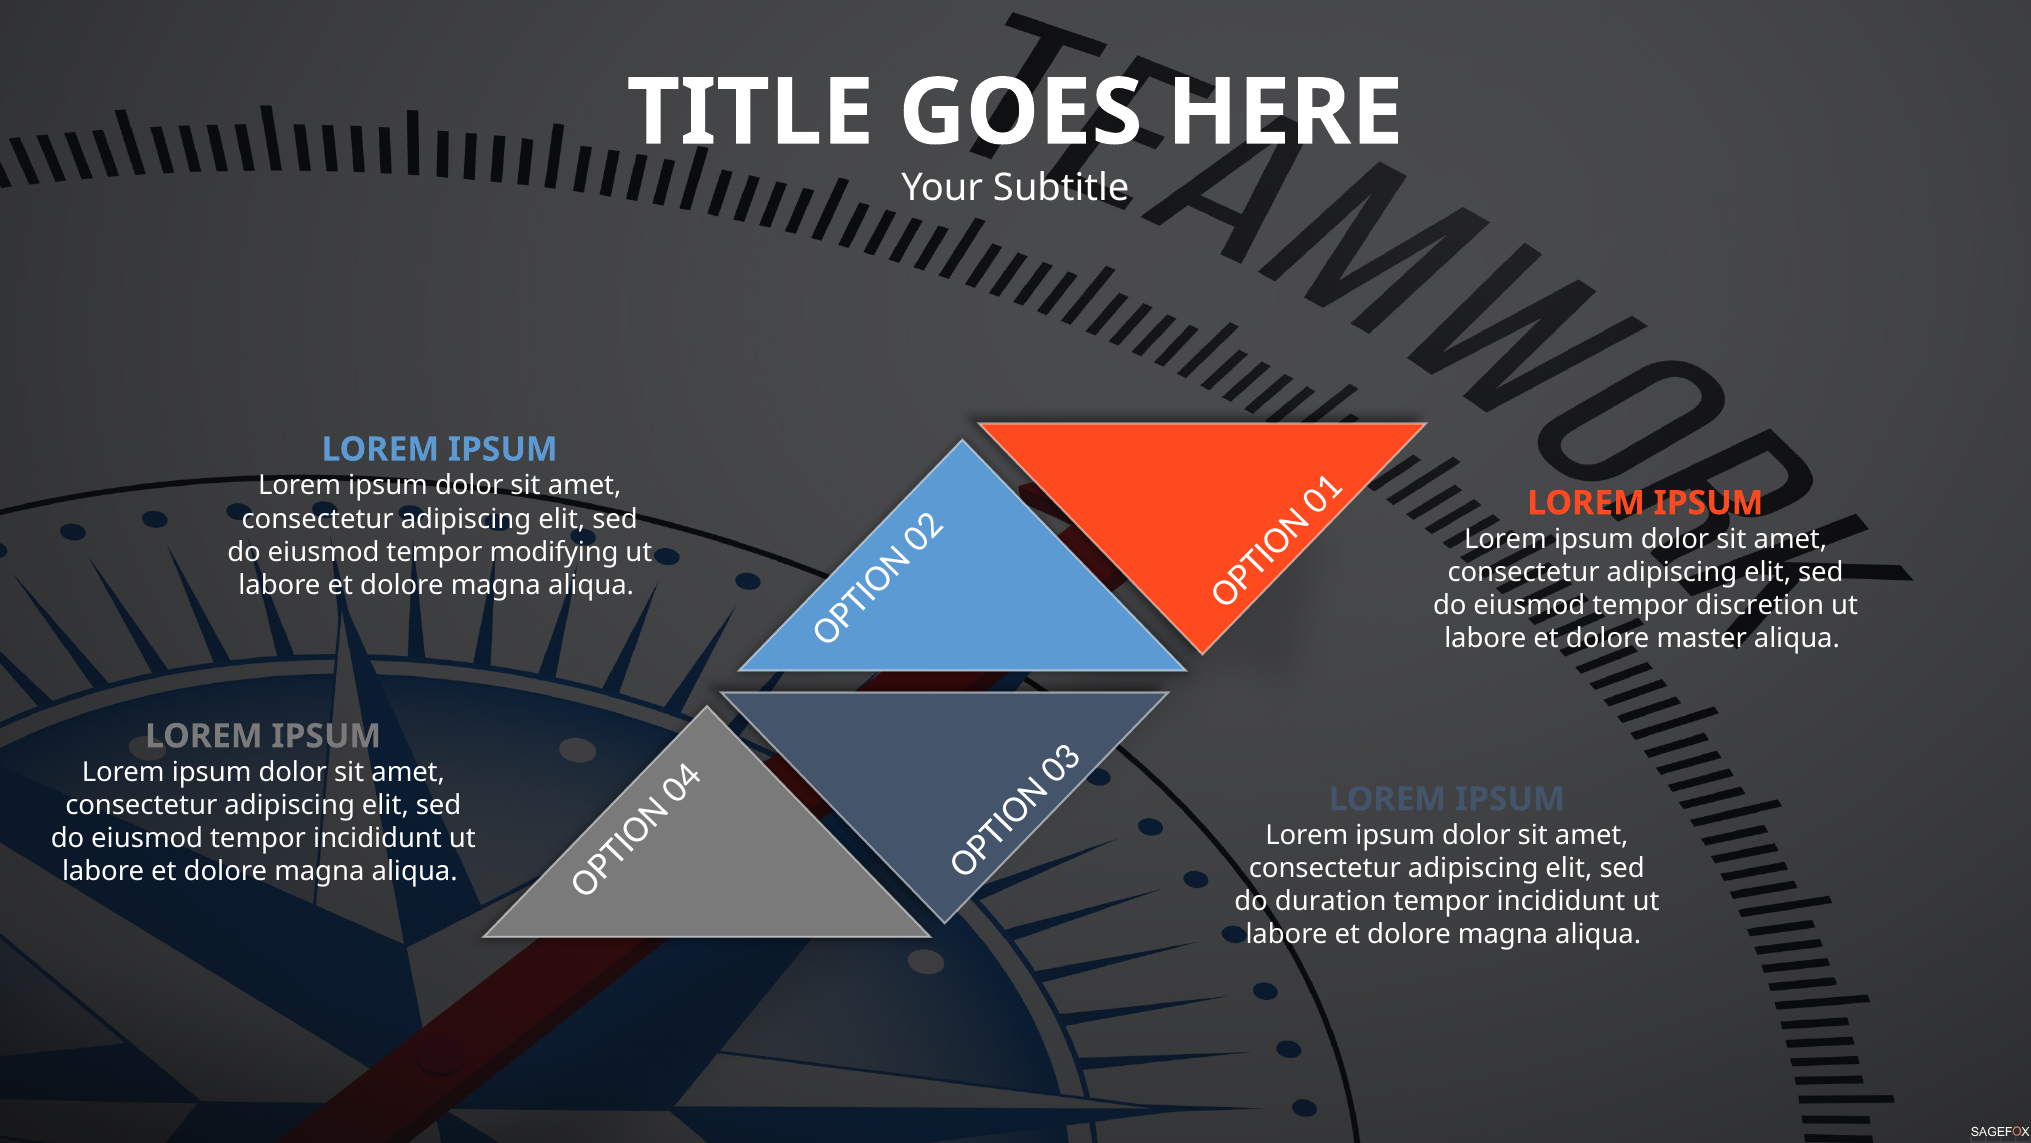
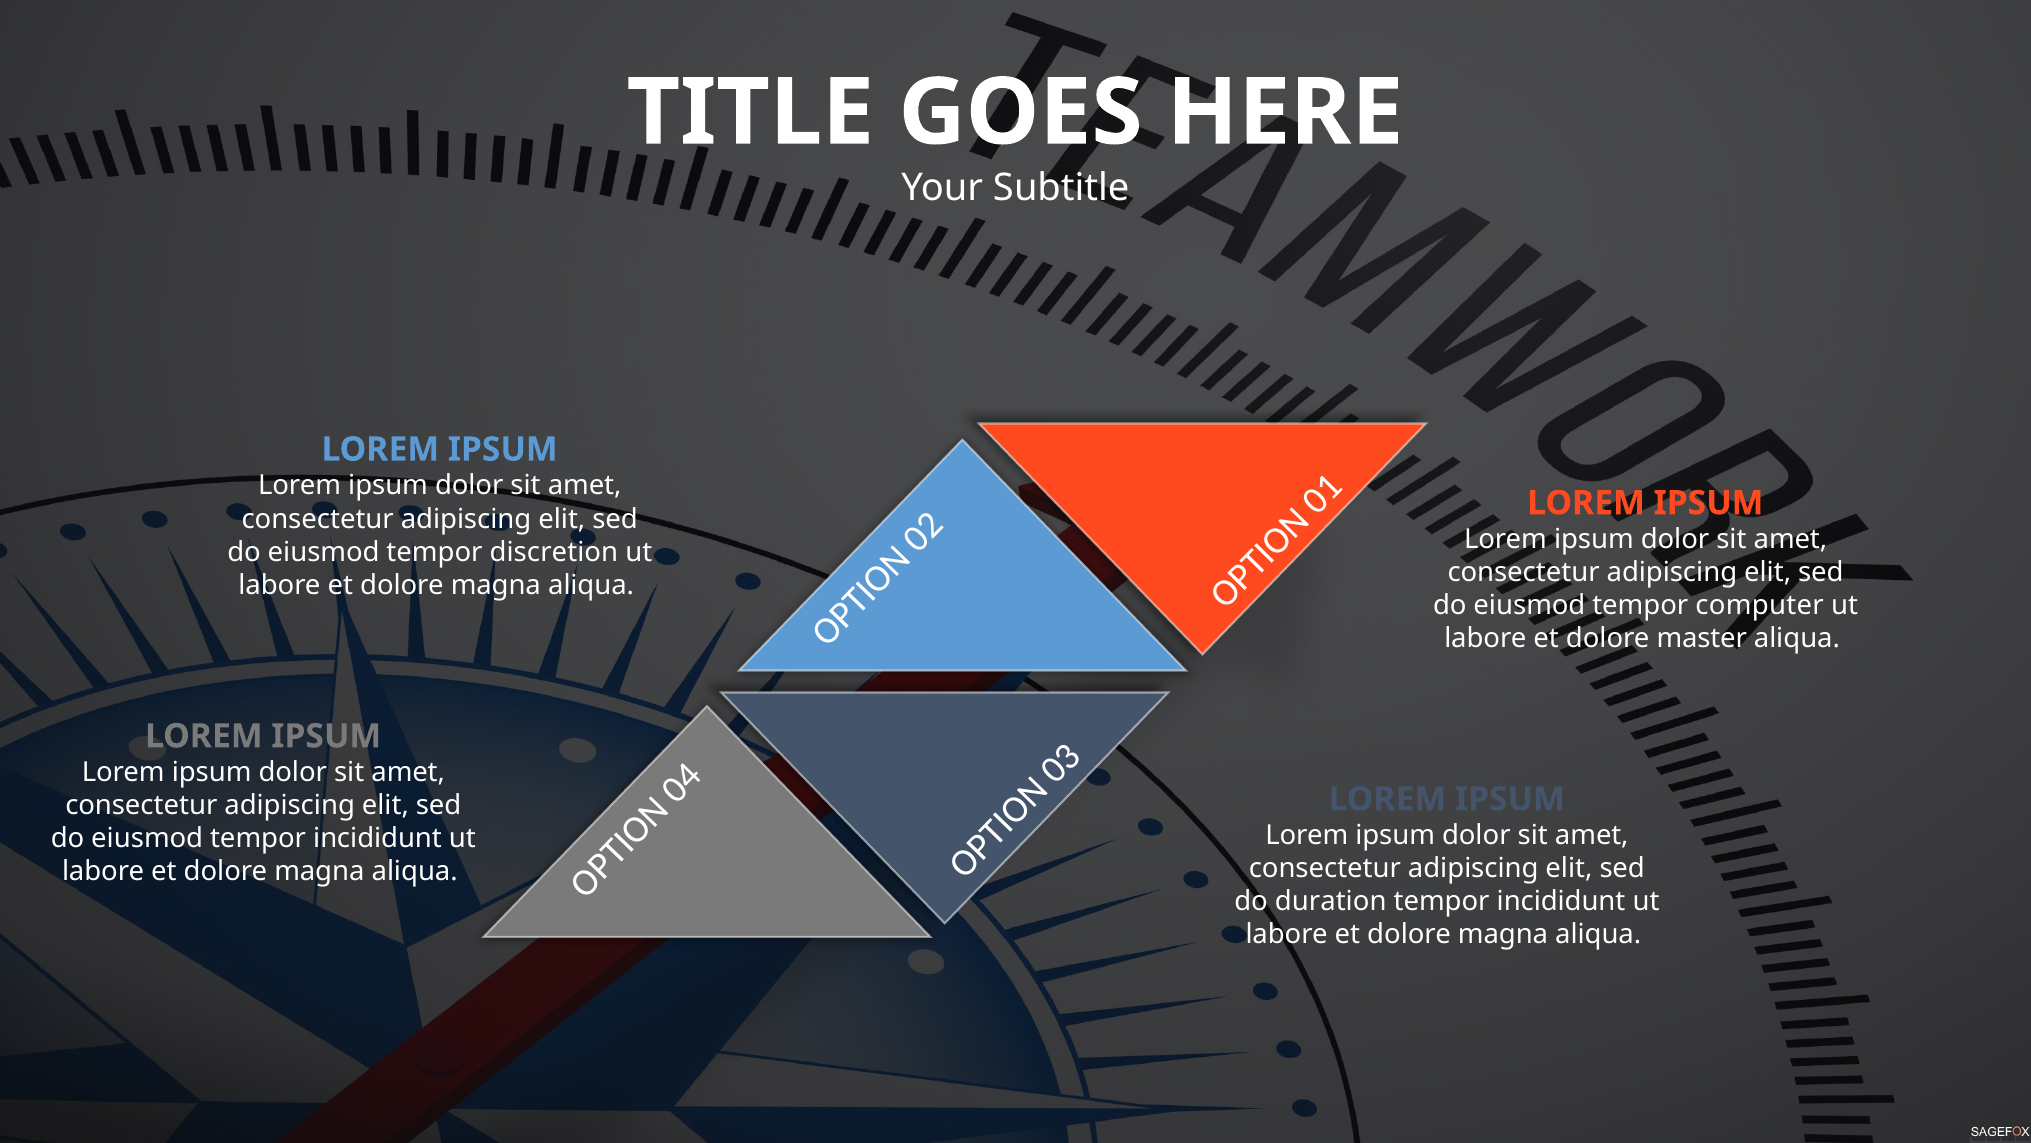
modifying: modifying -> discretion (554, 552)
discretion: discretion -> computer (1760, 605)
